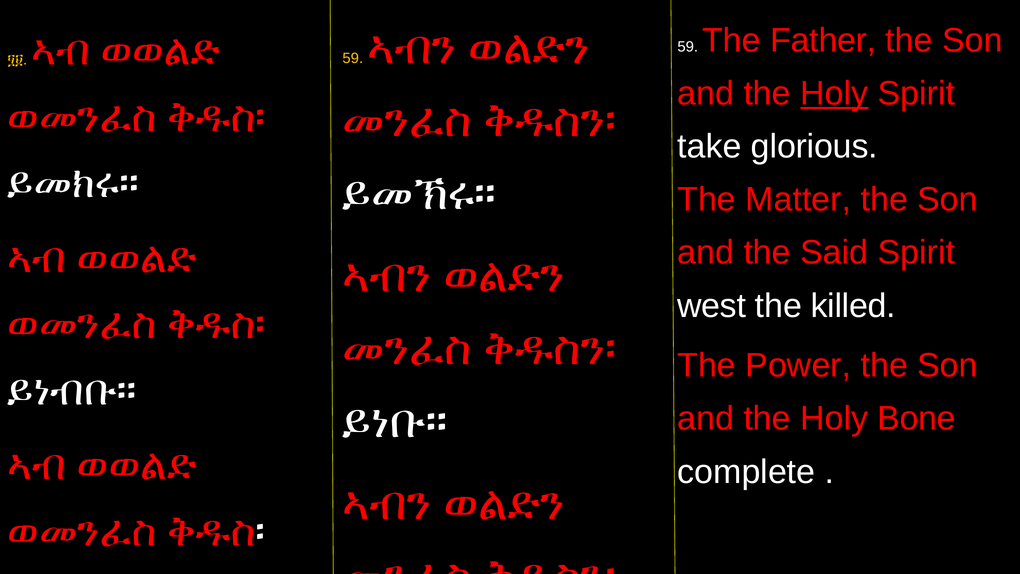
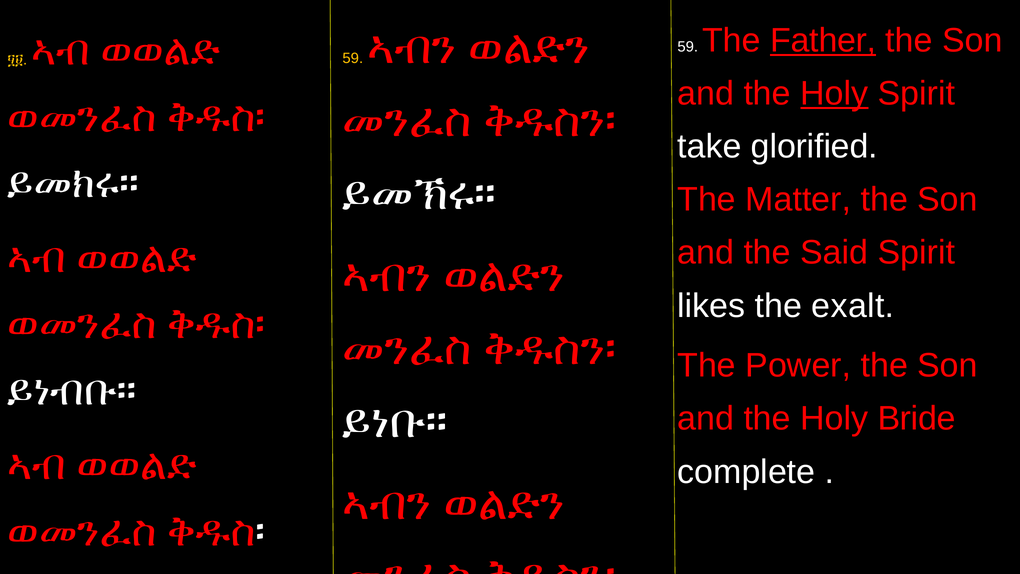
Father underline: none -> present (823, 40)
glorious: glorious -> glorified (814, 147)
west: west -> likes (711, 306)
killed: killed -> exalt (853, 306)
Bone: Bone -> Bride (917, 419)
